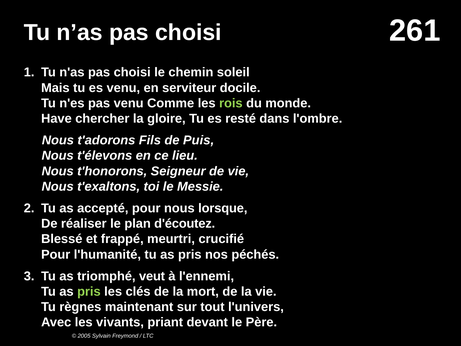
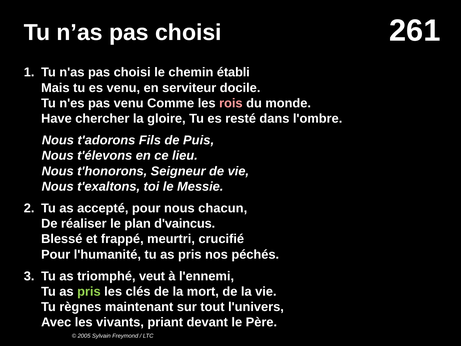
soleil: soleil -> établi (233, 72)
rois colour: light green -> pink (231, 103)
lorsque: lorsque -> chacun (223, 208)
d'écoutez: d'écoutez -> d'vaincus (185, 224)
